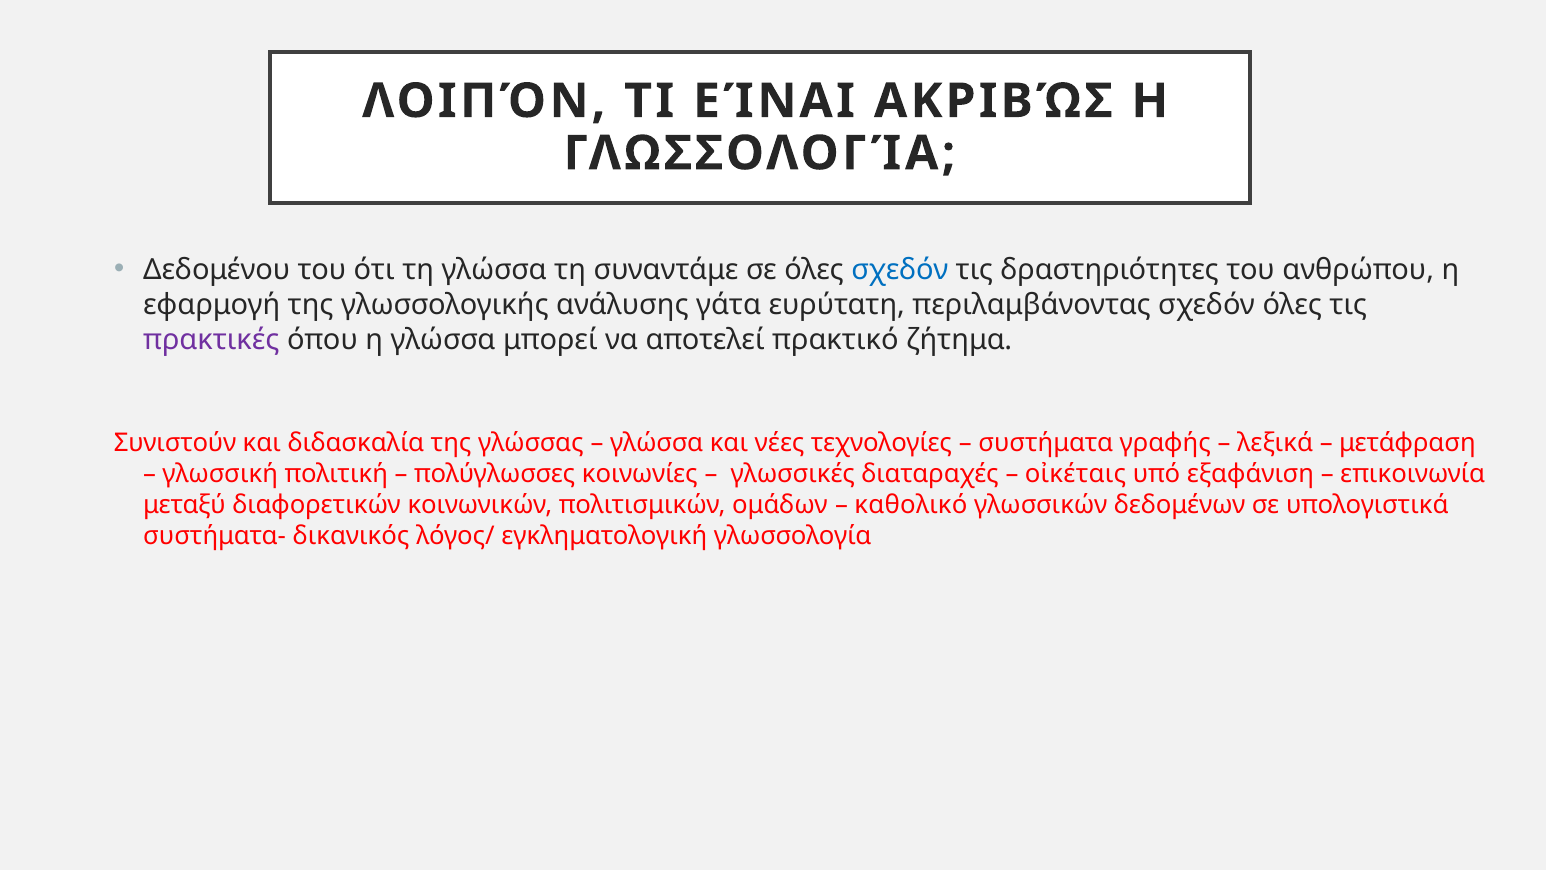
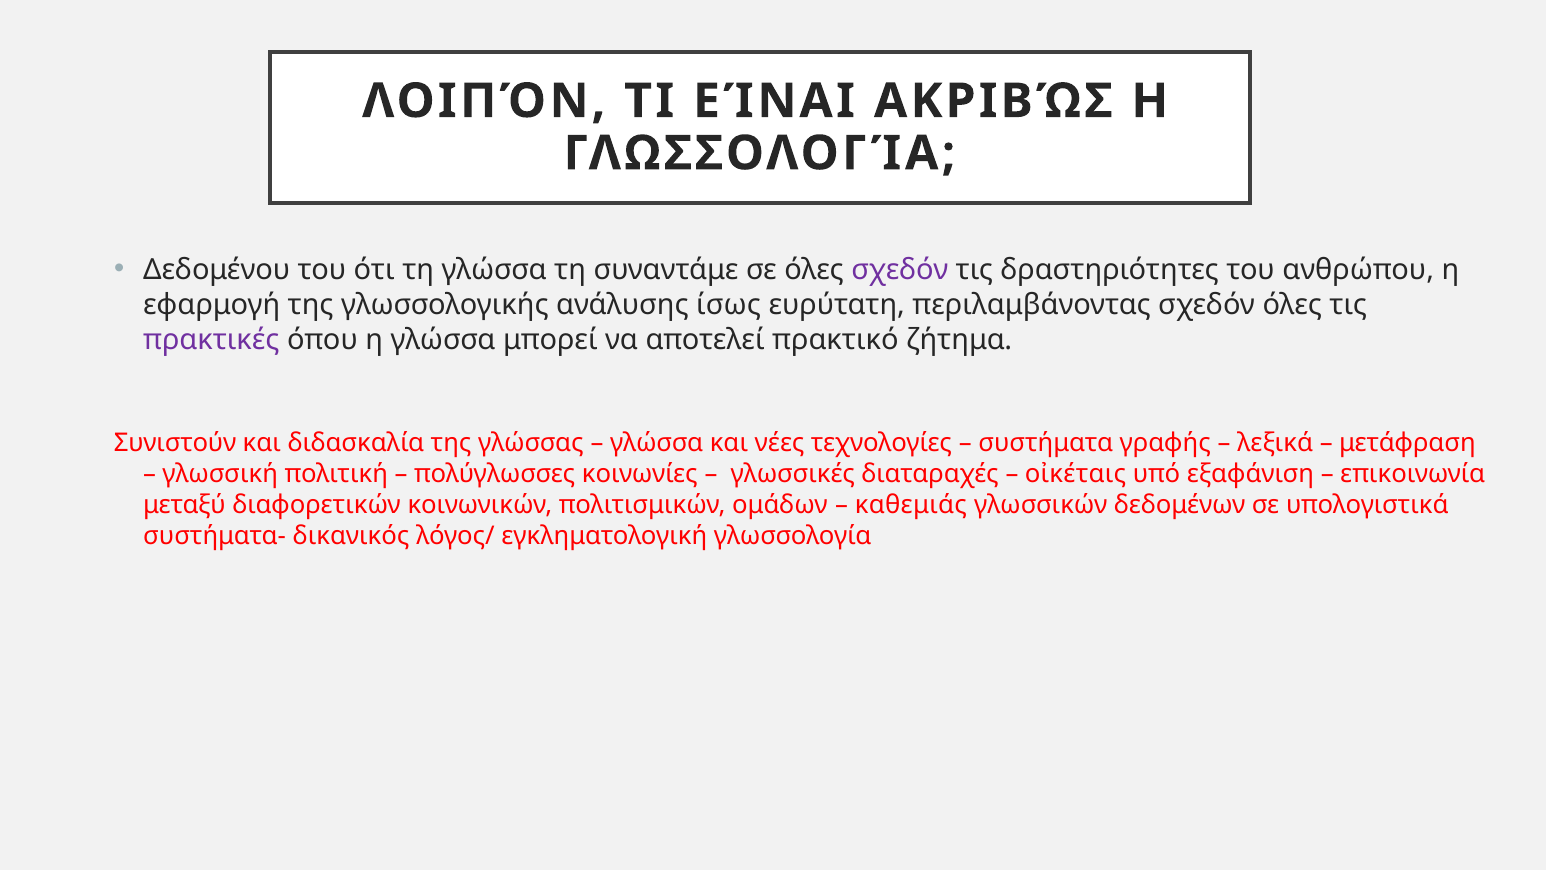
σχεδόν colour: blue -> purple (900, 270)
γάτα: γάτα -> ίσως (729, 305)
καθολικό: καθολικό -> καθεμιάς (911, 505)
